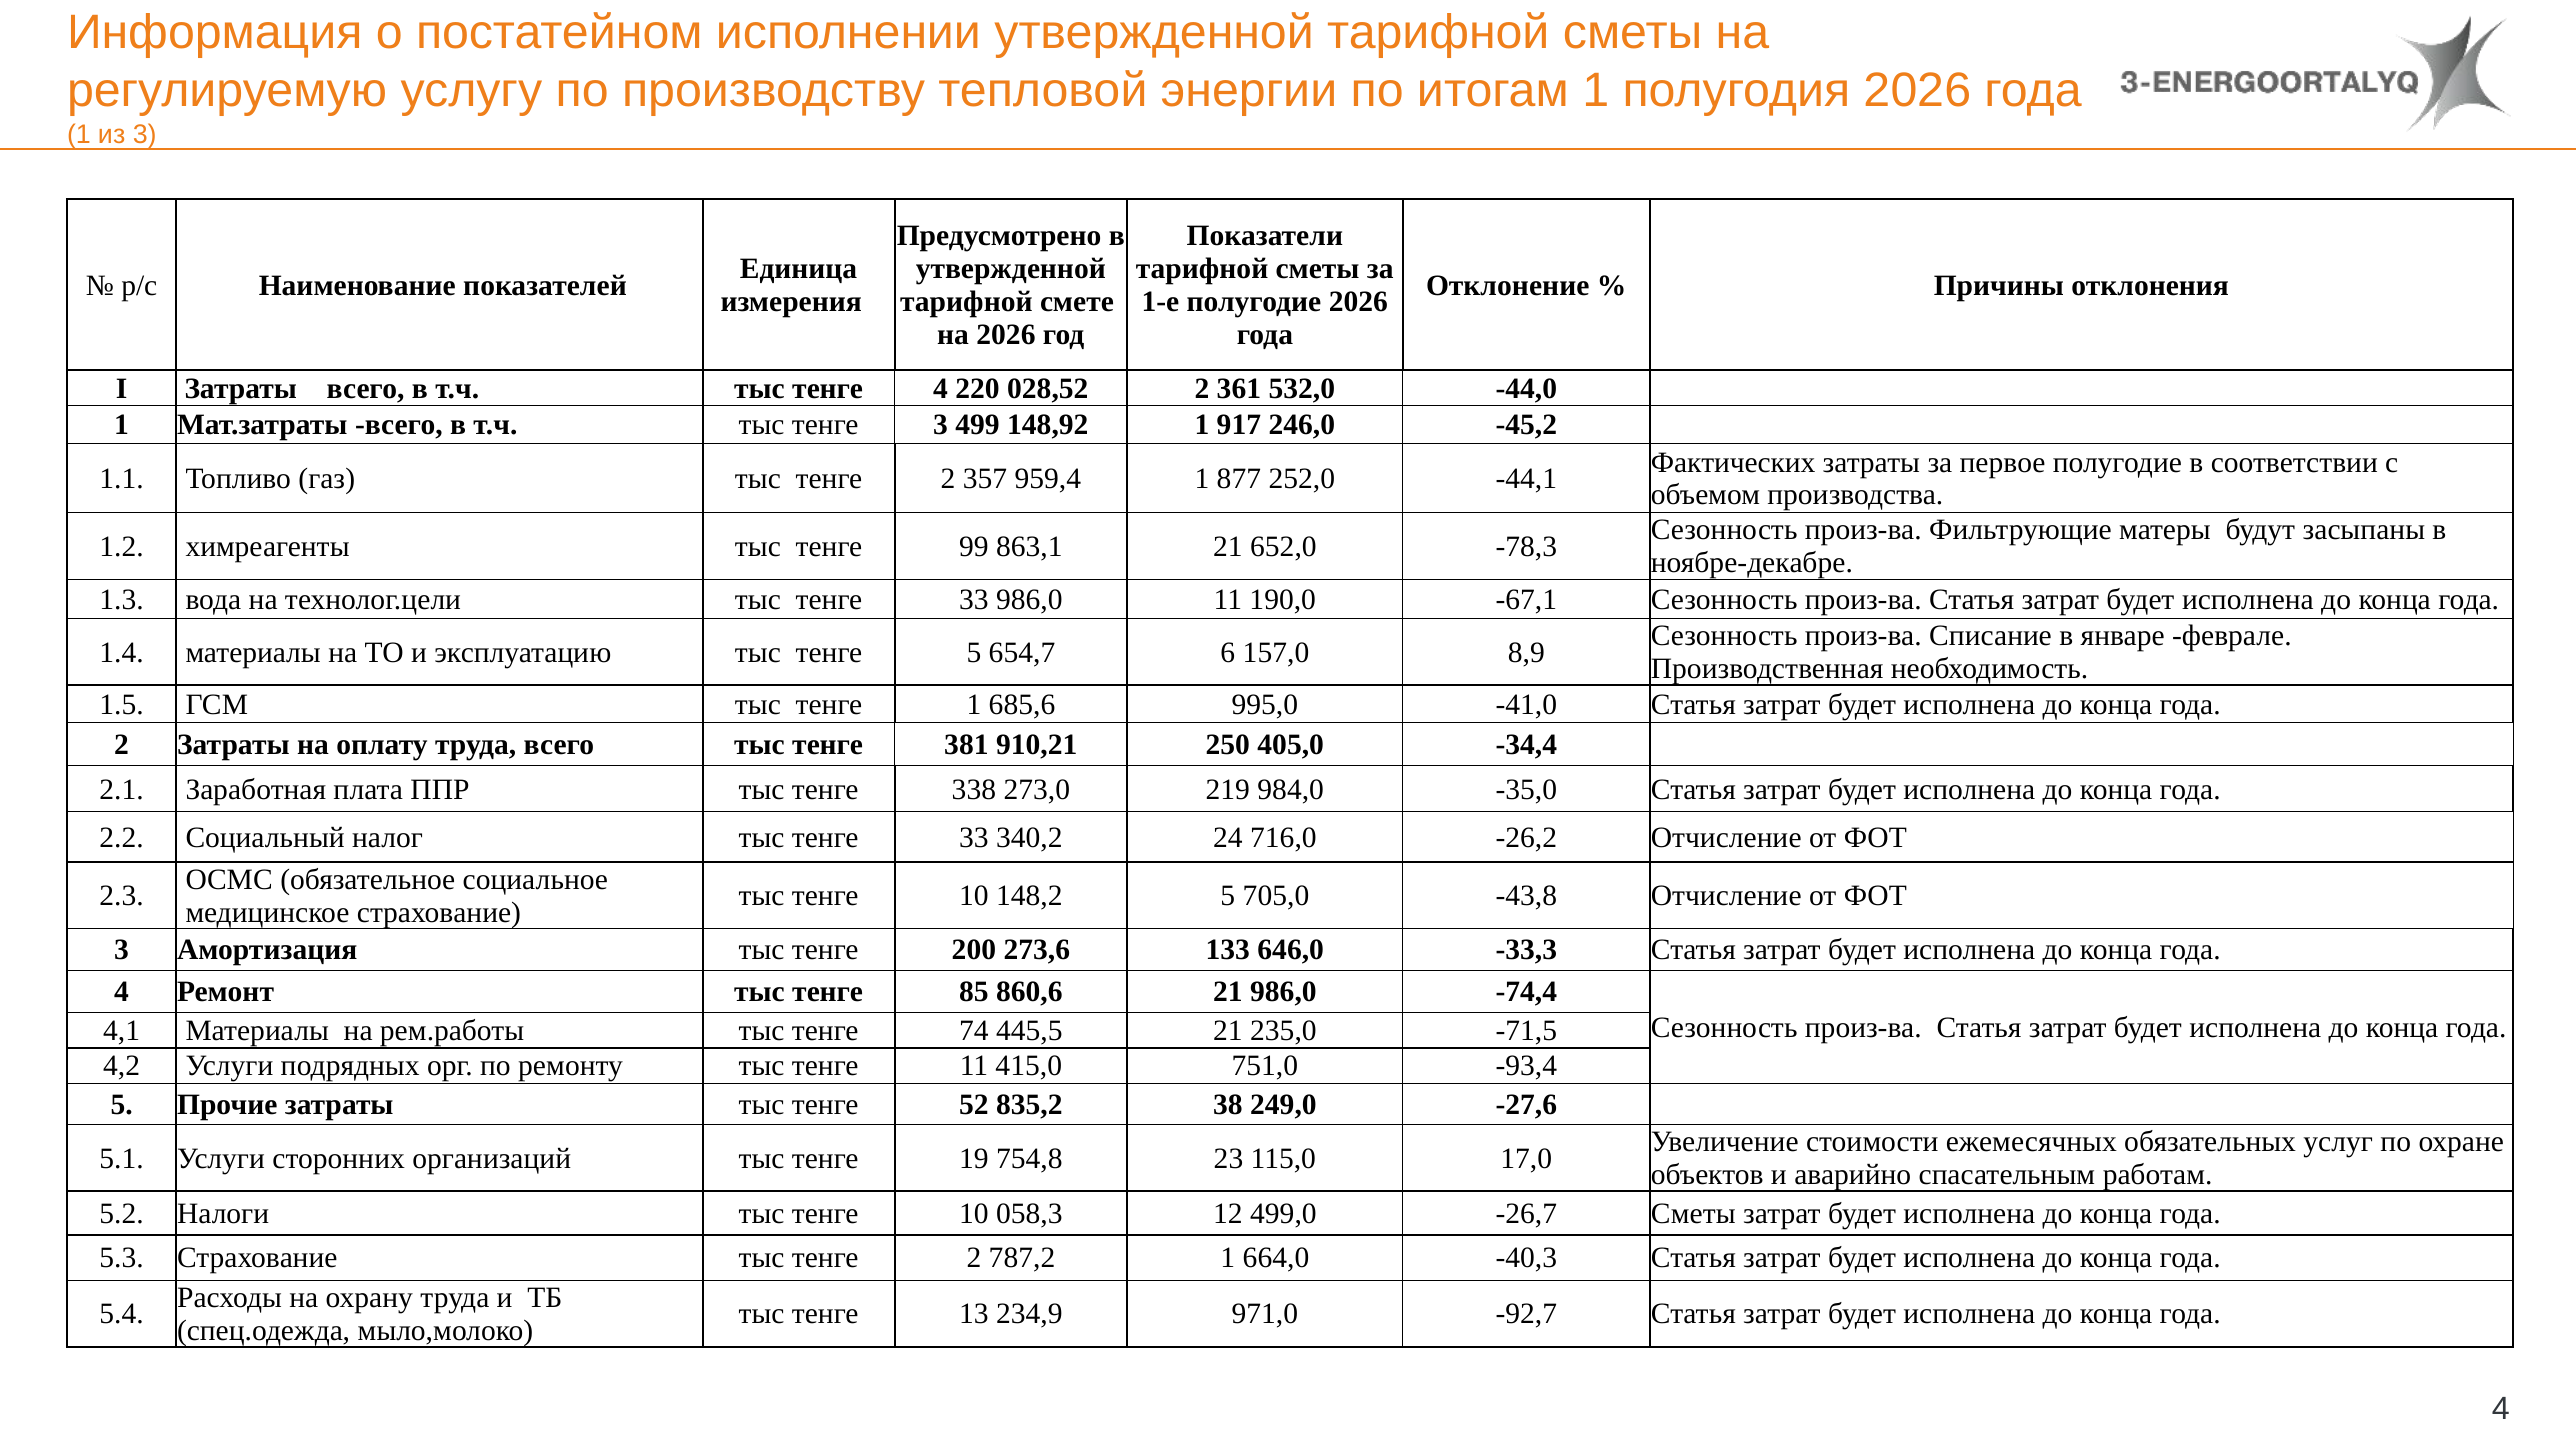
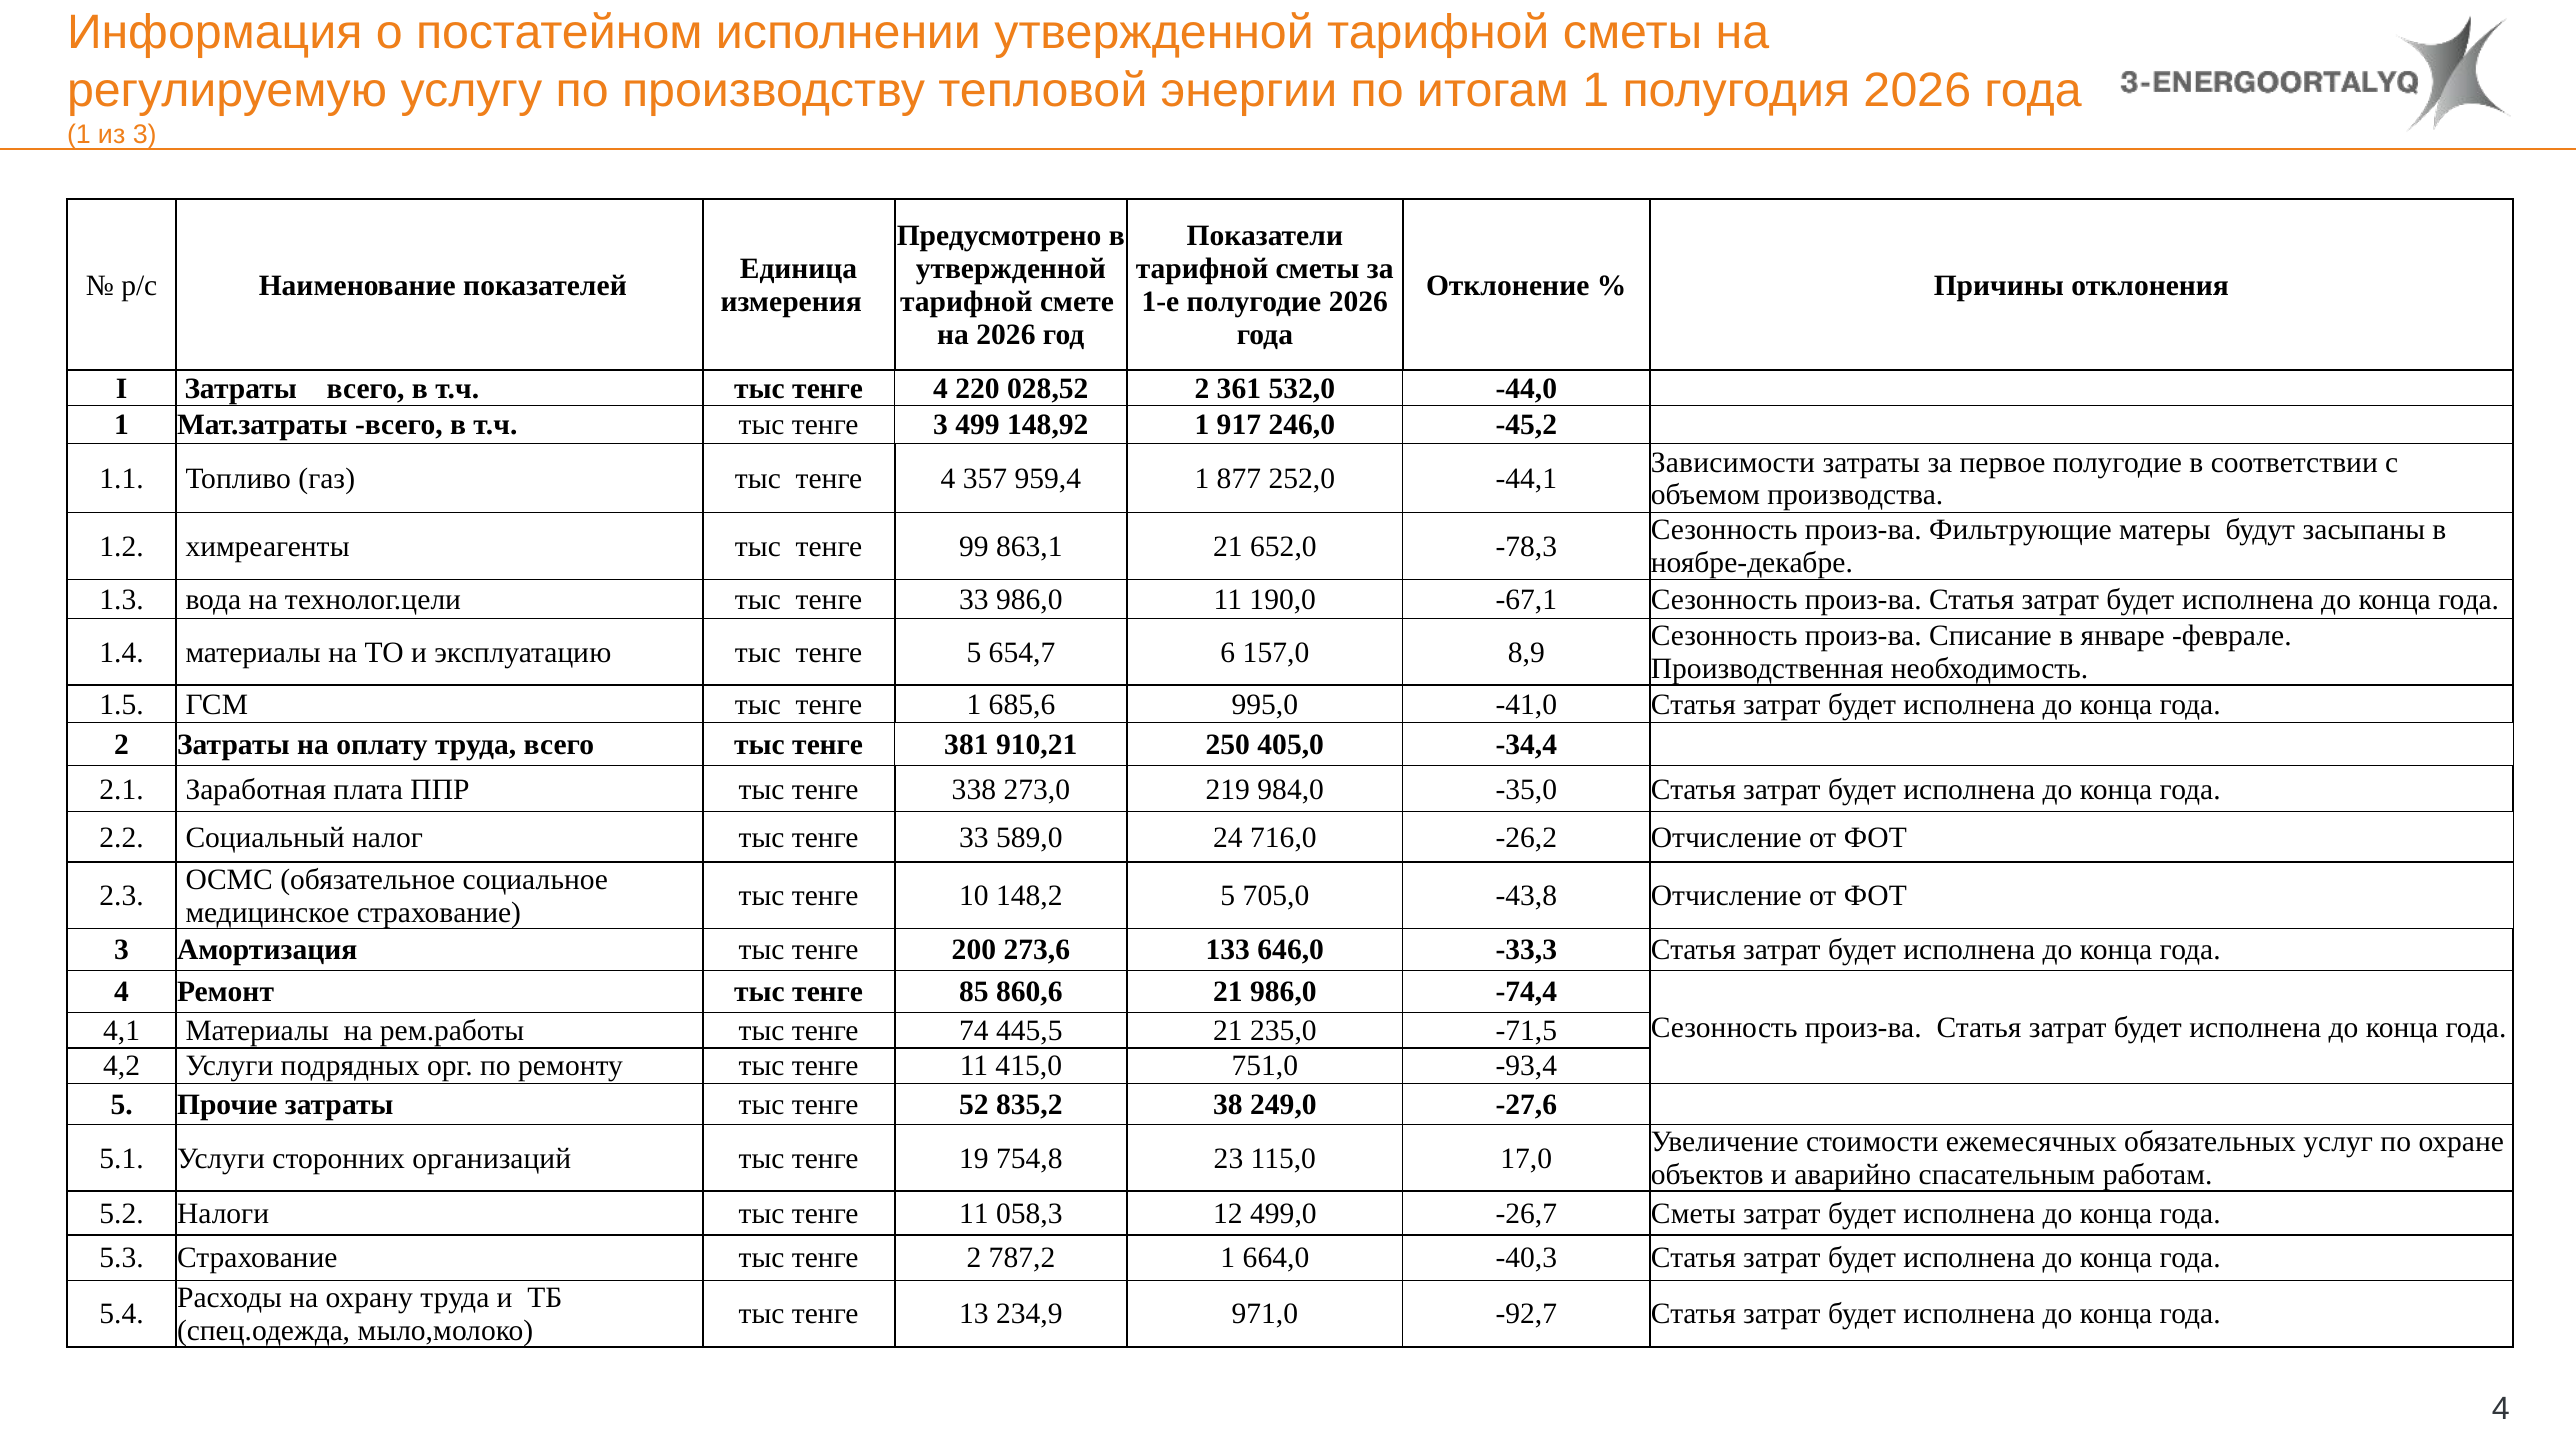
Фактических: Фактических -> Зависимости (1733, 462)
газ тыс тенге 2: 2 -> 4 (948, 479)
340,2: 340,2 -> 589,0 (1029, 838)
Налоги тыс тенге 10: 10 -> 11 (974, 1214)
